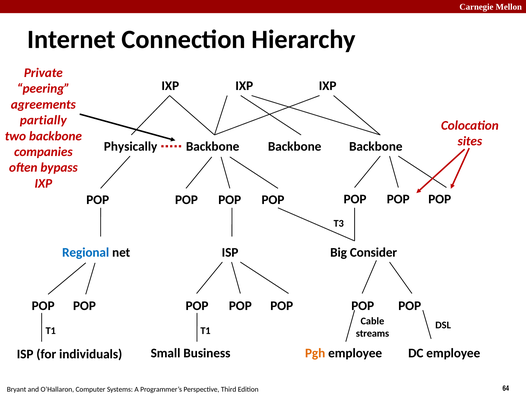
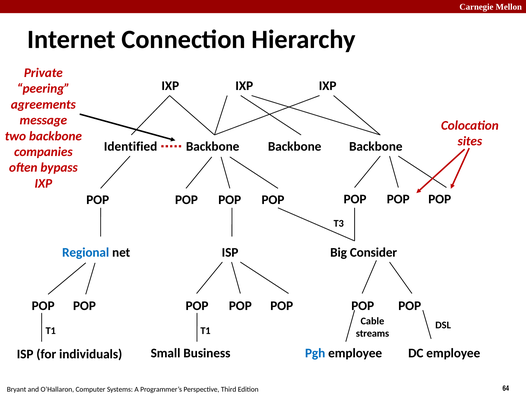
partially: partially -> message (43, 120)
Physically: Physically -> Identified (131, 146)
Pgh colour: orange -> blue (315, 353)
